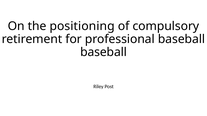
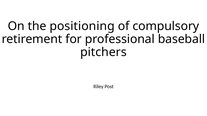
baseball: baseball -> pitchers (103, 52)
